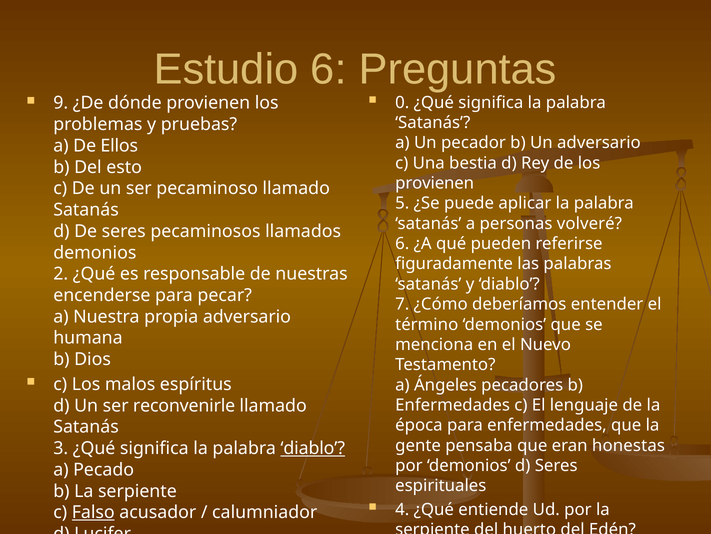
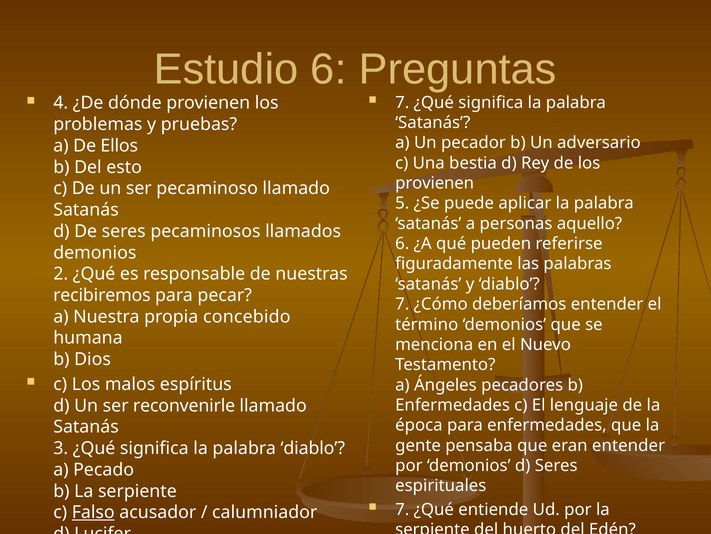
0: 0 -> 7 (402, 102)
9: 9 -> 4 (61, 103)
volveré: volveré -> aquello (589, 223)
encenderse: encenderse -> recibiremos (102, 295)
propia adversario: adversario -> concebido (247, 316)
eran honestas: honestas -> entender (629, 445)
diablo underline: present -> none (313, 448)
4: 4 -> 7 (402, 509)
